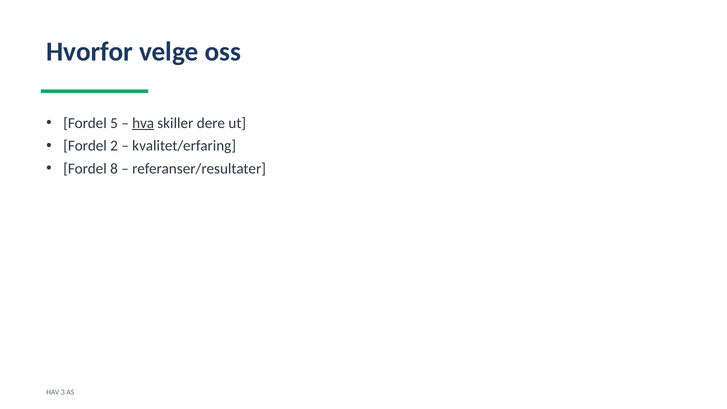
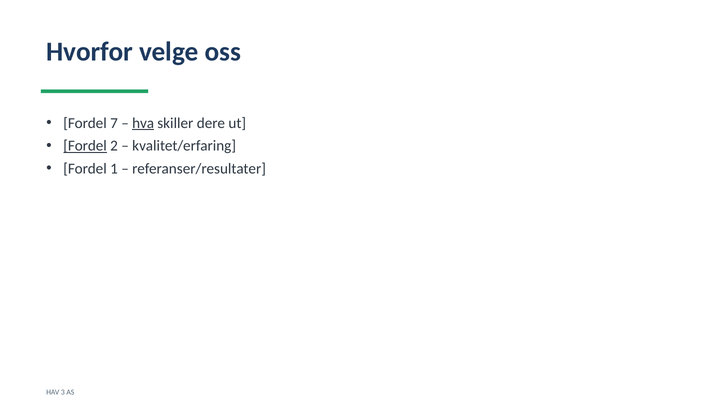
5: 5 -> 7 (114, 123)
Fordel underline: none -> present (85, 146)
8: 8 -> 1 (114, 169)
